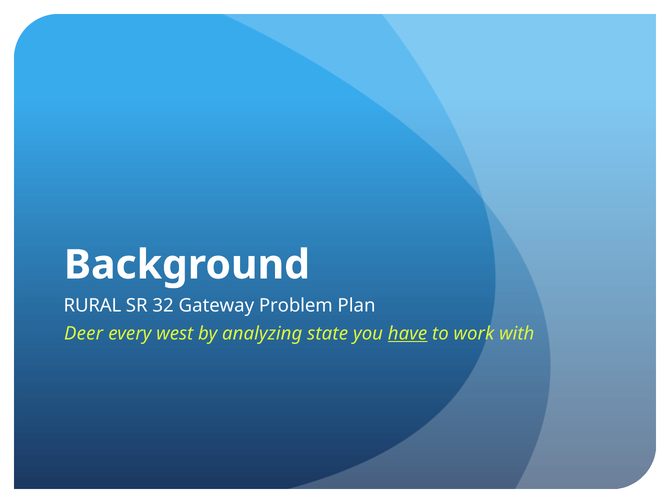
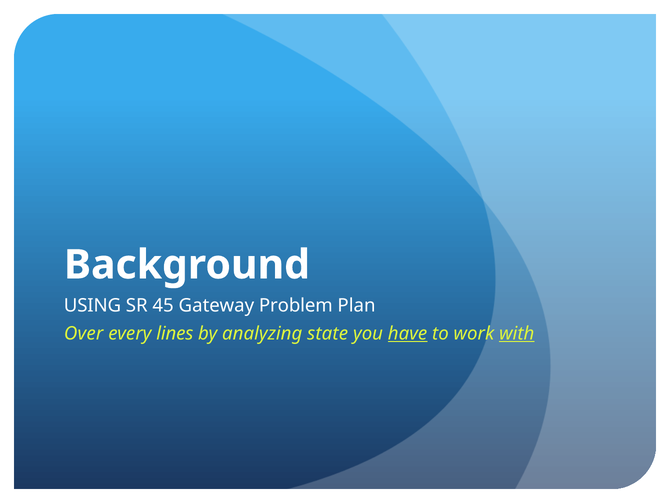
RURAL: RURAL -> USING (92, 305)
32: 32 -> 45 (163, 305)
Deer: Deer -> Over (84, 333)
west: west -> lines (175, 333)
with underline: none -> present (517, 333)
